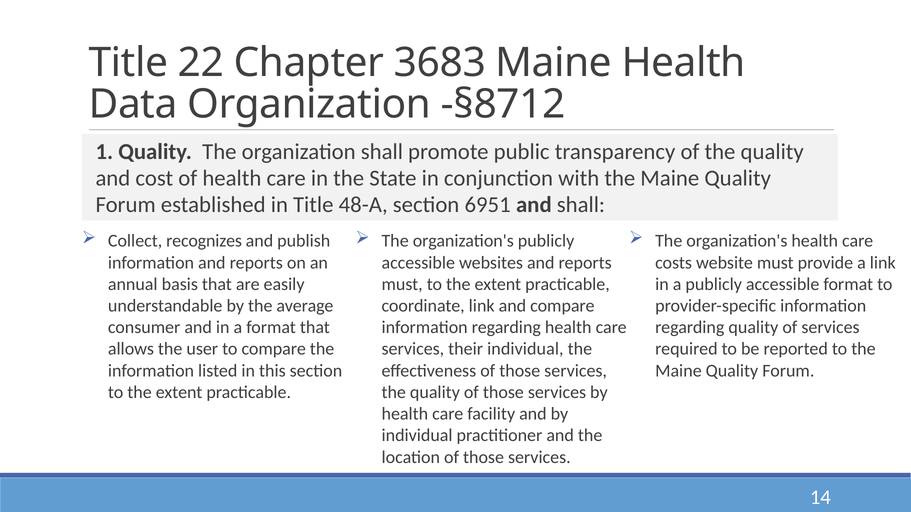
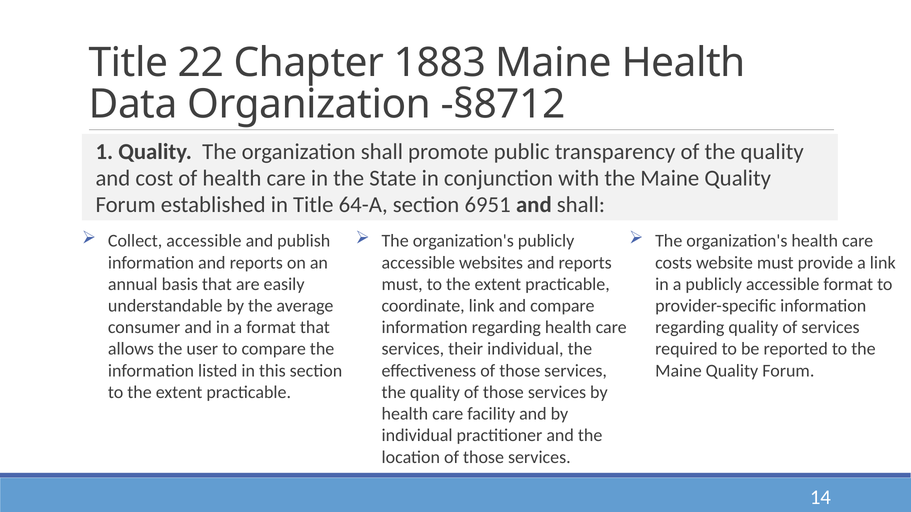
3683: 3683 -> 1883 (440, 63)
48-A: 48-A -> 64-A (363, 205)
Collect recognizes: recognizes -> accessible (204, 241)
